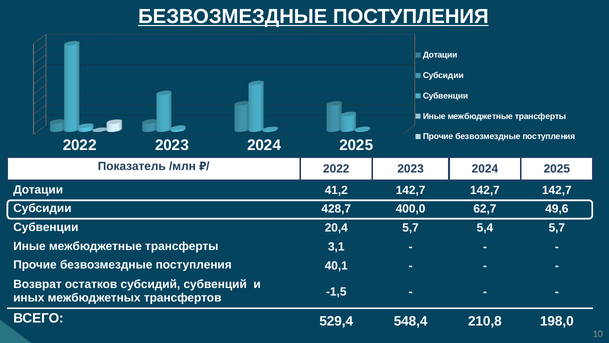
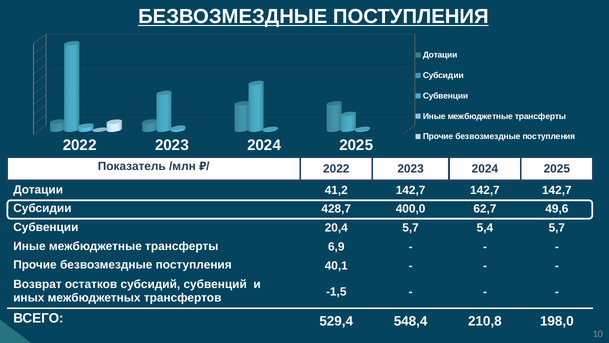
3,1: 3,1 -> 6,9 (336, 246)
